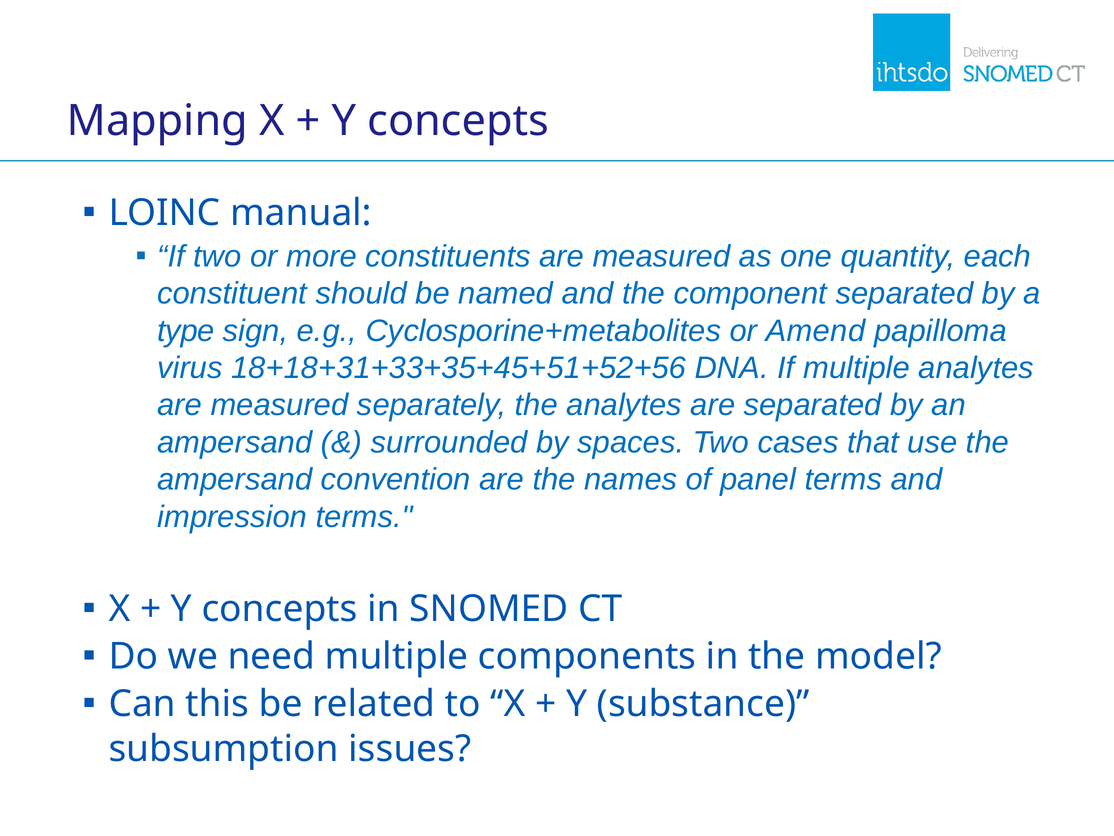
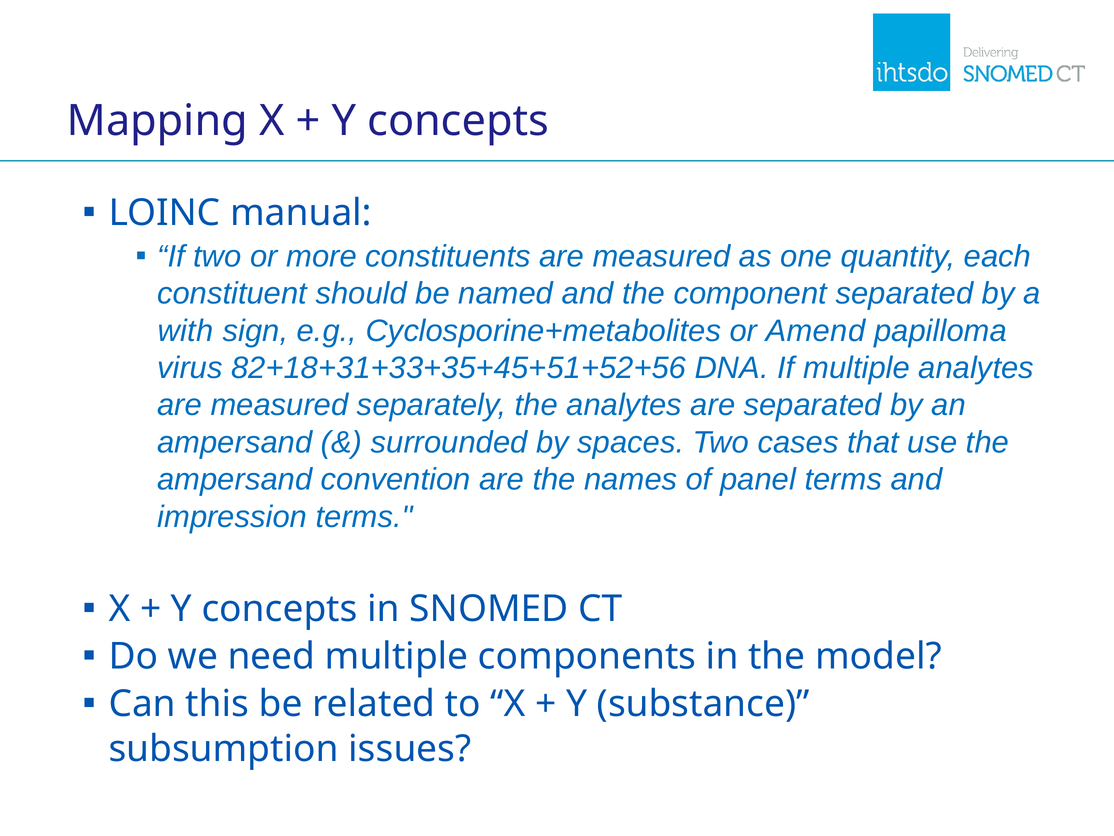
type: type -> with (186, 331)
18+18+31+33+35+45+51+52+56: 18+18+31+33+35+45+51+52+56 -> 82+18+31+33+35+45+51+52+56 (459, 368)
